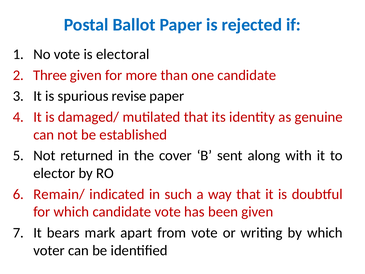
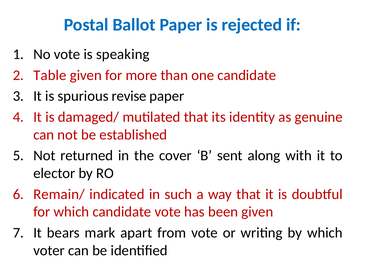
electoral: electoral -> speaking (123, 54)
Three: Three -> Table (50, 75)
